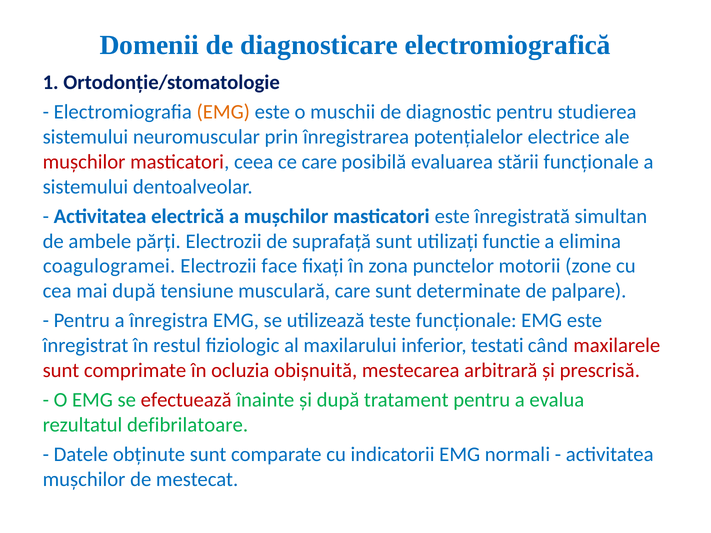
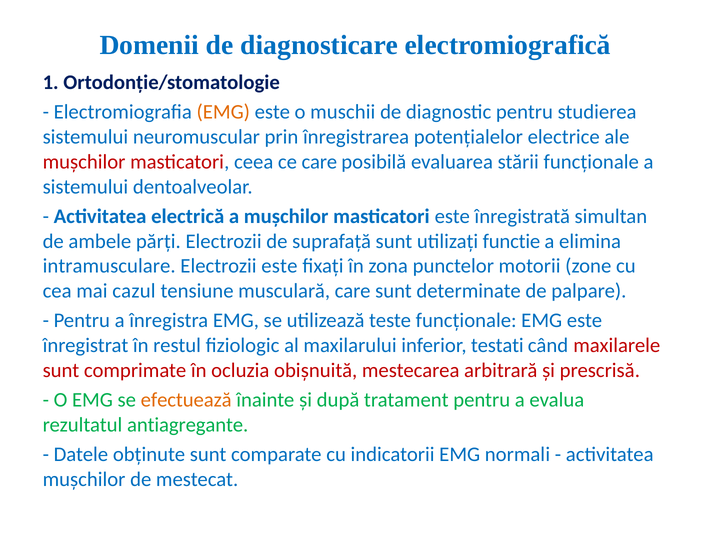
coagulogramei: coagulogramei -> intramusculare (109, 266)
Electrozii face: face -> este (279, 266)
mai după: după -> cazul (134, 291)
efectuează colour: red -> orange (186, 400)
defibrilatoare: defibrilatoare -> antiagregante (188, 425)
